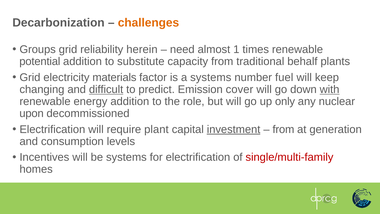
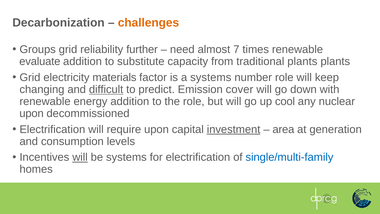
herein: herein -> further (142, 49)
1: 1 -> 7 (236, 49)
potential: potential -> evaluate (40, 61)
traditional behalf: behalf -> plants (302, 61)
number fuel: fuel -> role (284, 77)
with underline: present -> none (330, 89)
only: only -> cool (285, 101)
require plant: plant -> upon (156, 129)
from: from -> area (283, 129)
will underline: none -> present (80, 157)
single/multi-family colour: red -> blue (289, 157)
